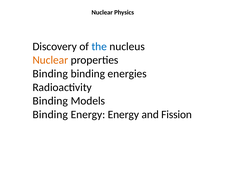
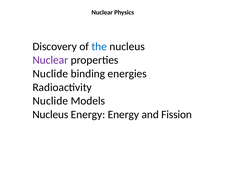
Nuclear colour: orange -> purple (50, 60)
Binding: Binding -> Nuclide (50, 74)
Binding: Binding -> Nuclide (50, 101)
Binding: Binding -> Nucleus (50, 115)
